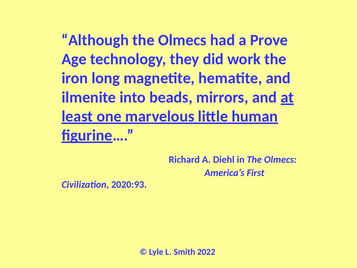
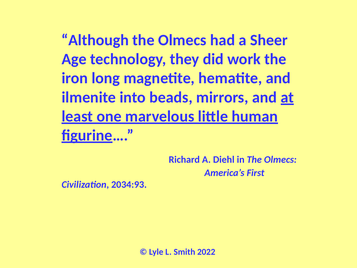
Prove: Prove -> Sheer (269, 40)
2020:93: 2020:93 -> 2034:93 (129, 185)
